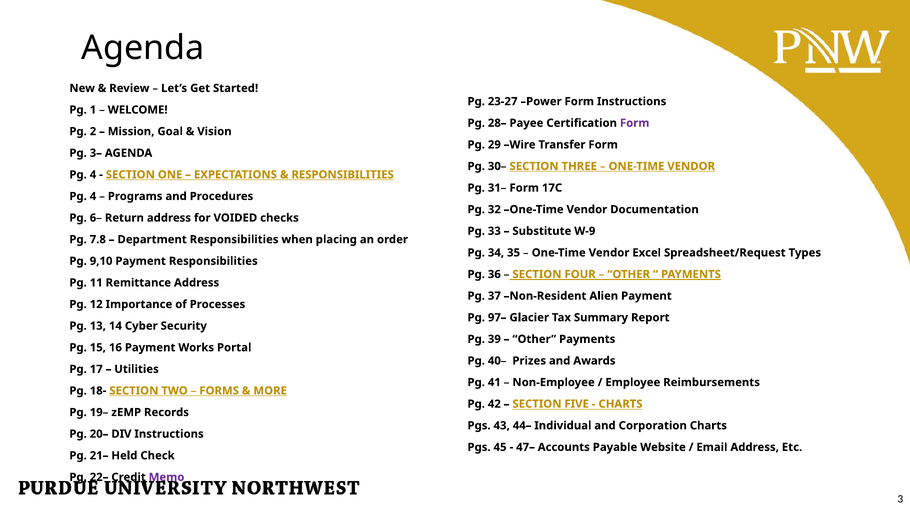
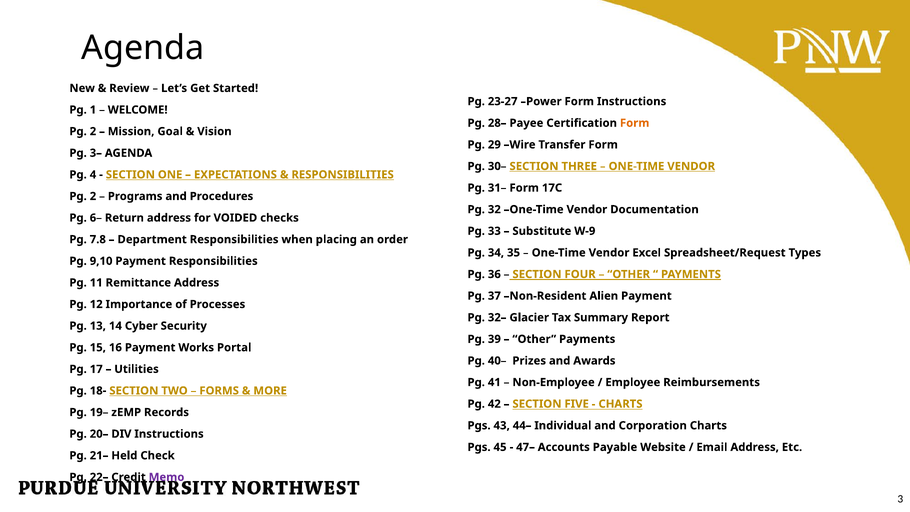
Form colour: purple -> orange (635, 123)
4: 4 -> 2 (93, 196)
97–: 97– -> 32– (497, 317)
